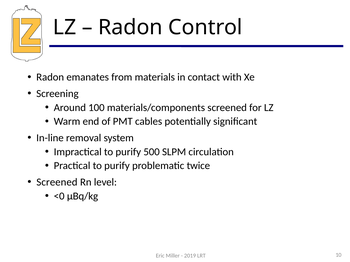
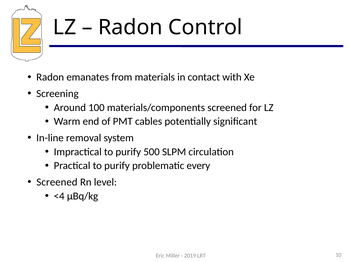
twice: twice -> every (198, 166)
<0: <0 -> <4 (59, 196)
